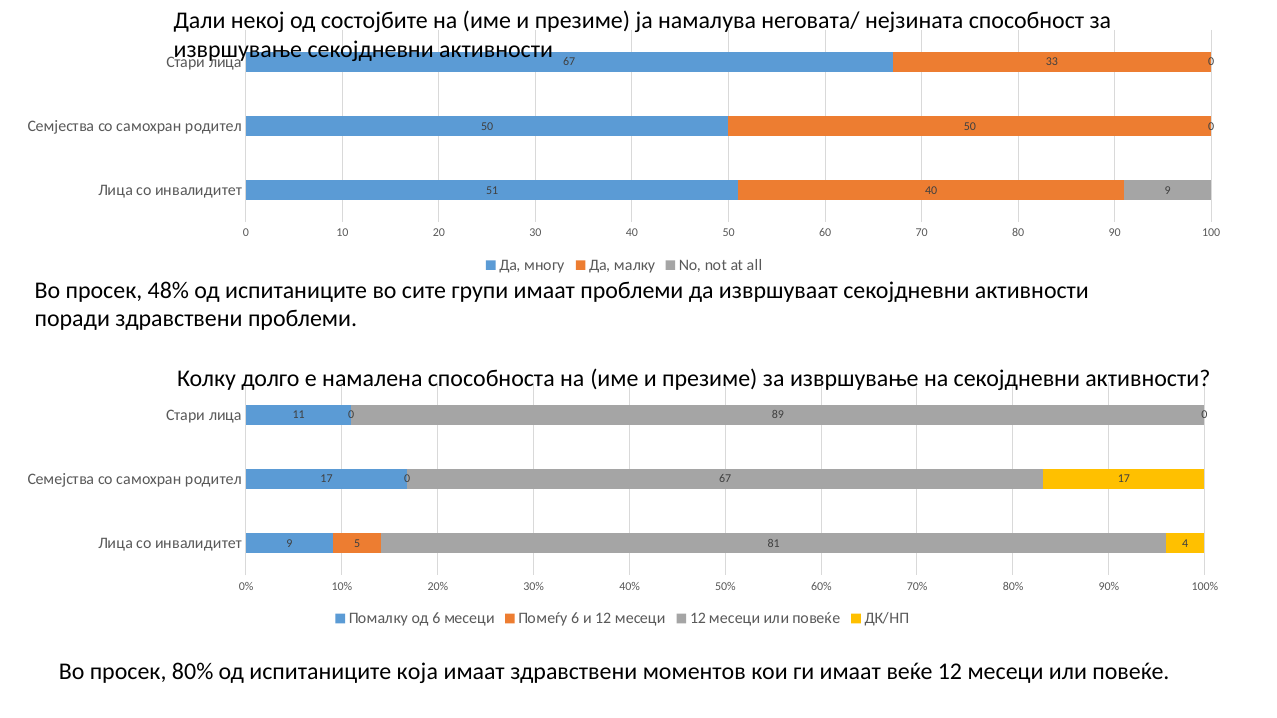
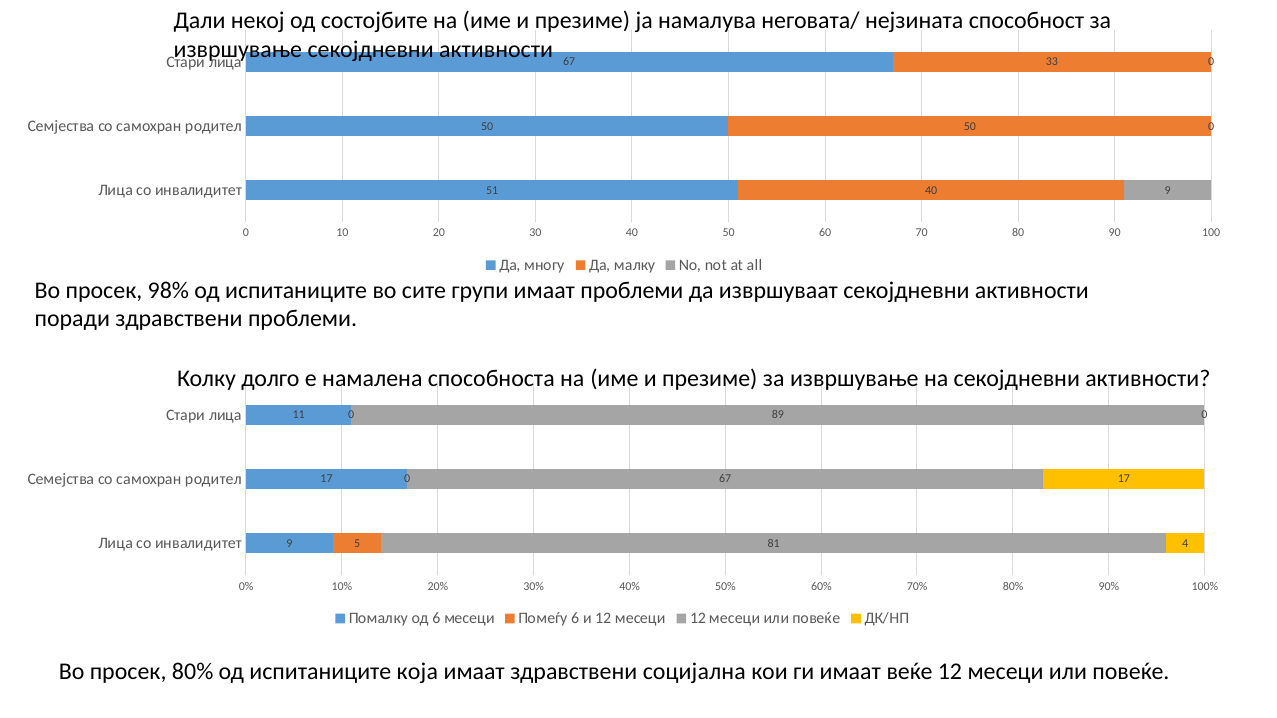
48%: 48% -> 98% (168, 290)
моментов: моментов -> социјална (694, 672)
